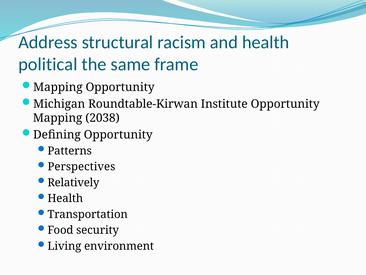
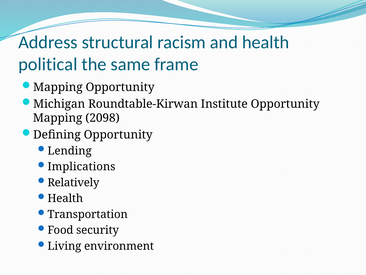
2038: 2038 -> 2098 (102, 118)
Patterns: Patterns -> Lending (70, 151)
Perspectives: Perspectives -> Implications (81, 166)
